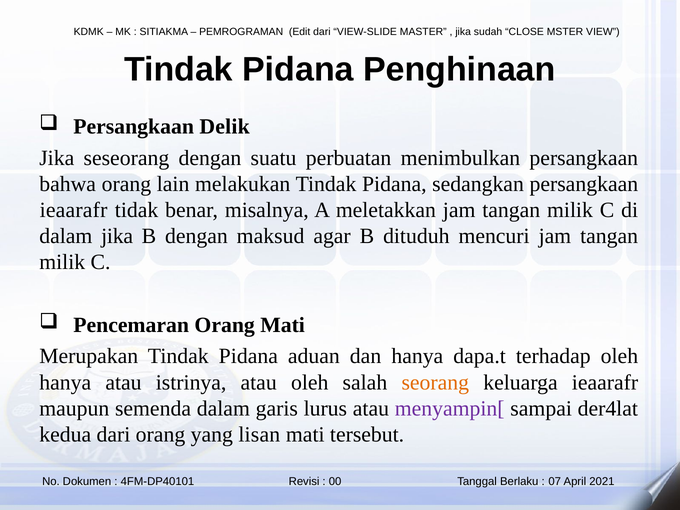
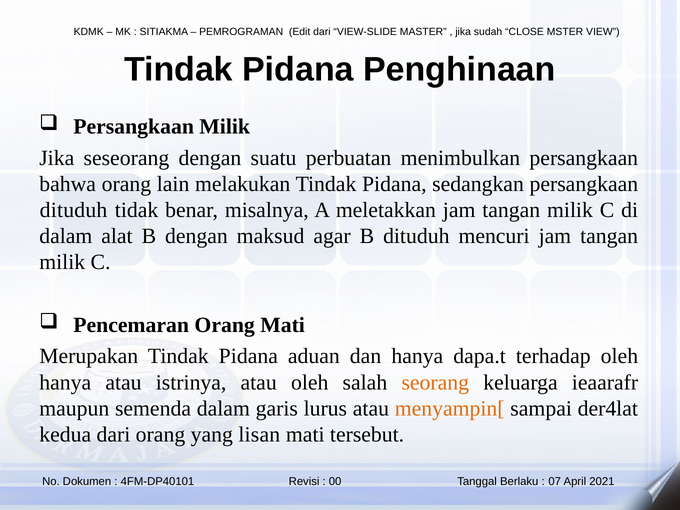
Persangkaan Delik: Delik -> Milik (225, 127)
ieaarafr: ieaarafr -> dituduh (74, 210)
dalam jika: jika -> alat (117, 236)
menyampin[ colour: purple -> orange (450, 408)
